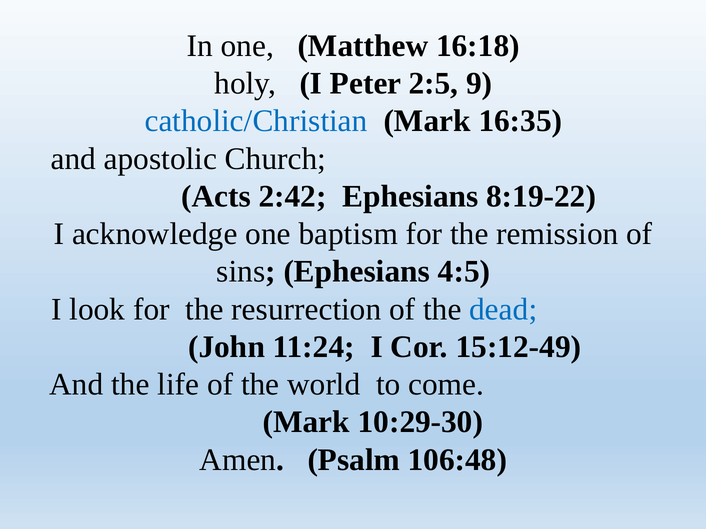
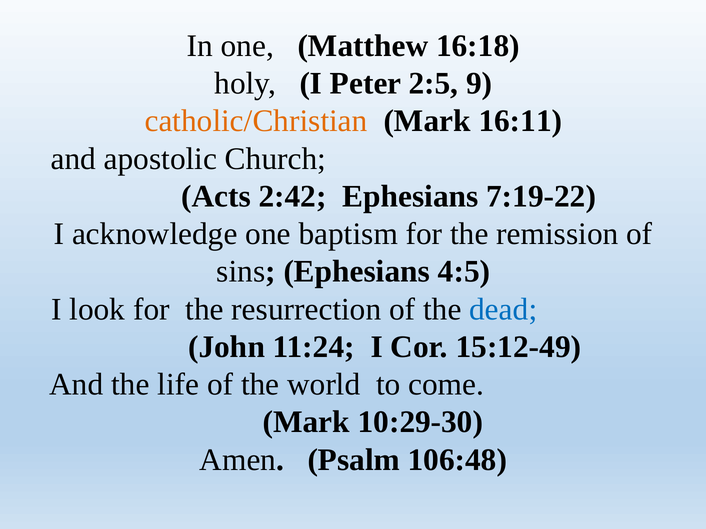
catholic/Christian colour: blue -> orange (256, 121)
16:35: 16:35 -> 16:11 (520, 121)
8:19-22: 8:19-22 -> 7:19-22 (541, 196)
